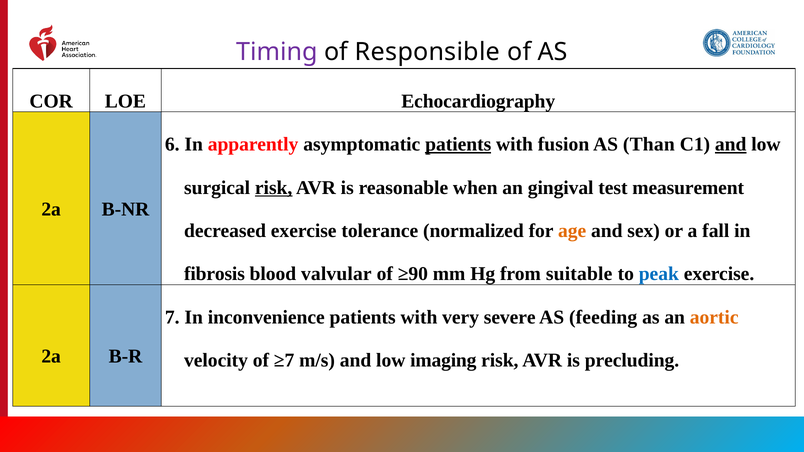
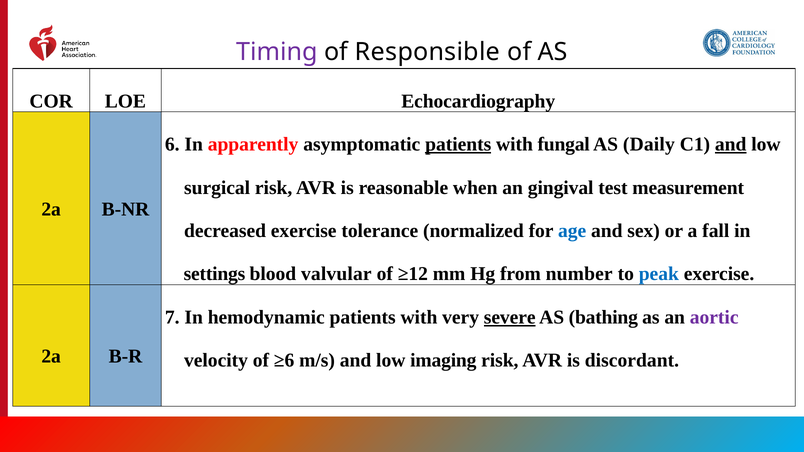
fusion: fusion -> fungal (564, 144)
Than: Than -> Daily (649, 144)
risk underline: present -> none (274, 188)
age colour: orange -> blue (572, 231)
fibrosis: fibrosis -> settings (214, 274)
≥90: ≥90 -> ≥12 (413, 274)
suitable: suitable -> number (579, 274)
inconvenience: inconvenience -> hemodynamic (266, 317)
severe underline: none -> present (510, 317)
feeding: feeding -> bathing (603, 317)
aortic colour: orange -> purple (714, 317)
≥7: ≥7 -> ≥6 (284, 361)
precluding: precluding -> discordant (632, 361)
